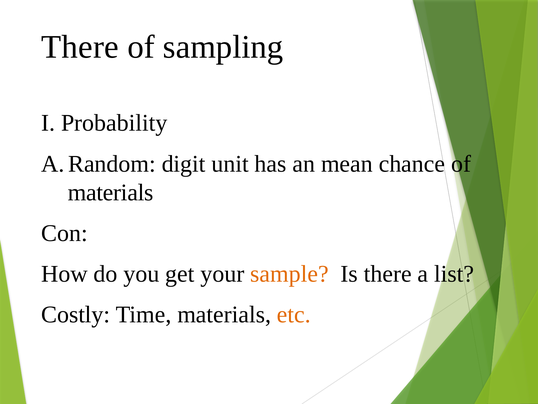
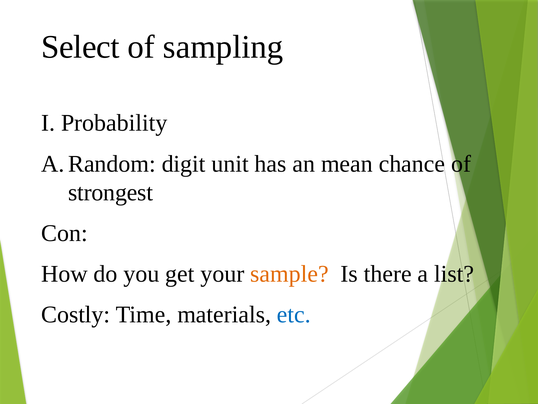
There: There -> Select (80, 47)
materials: materials -> strongest (111, 192)
etc colour: orange -> blue (294, 314)
